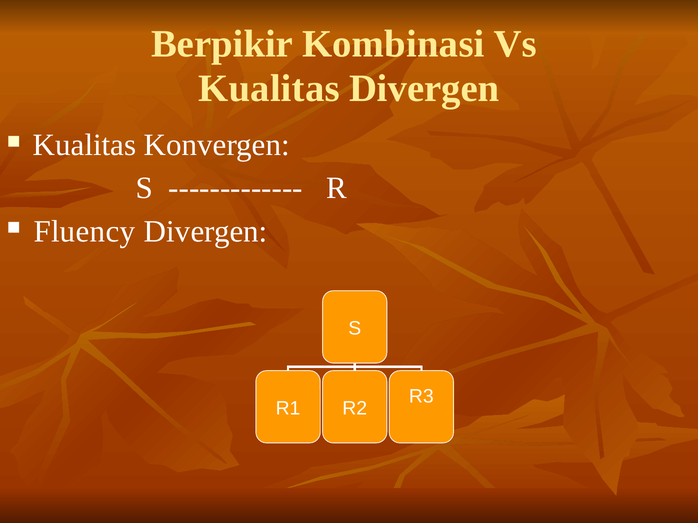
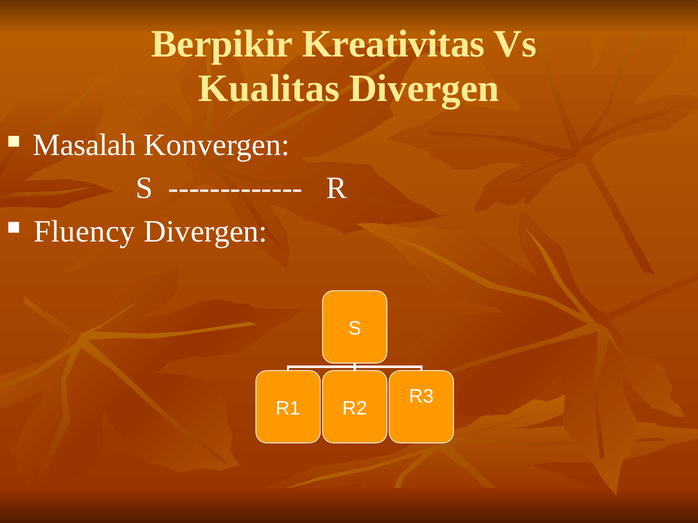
Kombinasi: Kombinasi -> Kreativitas (393, 44)
Kualitas: Kualitas -> Masalah (85, 145)
